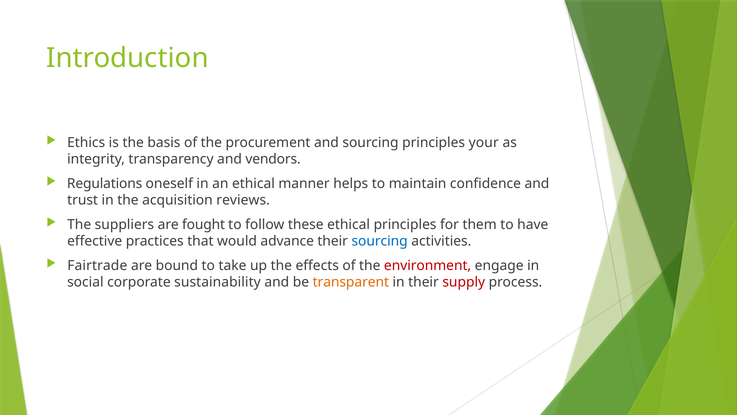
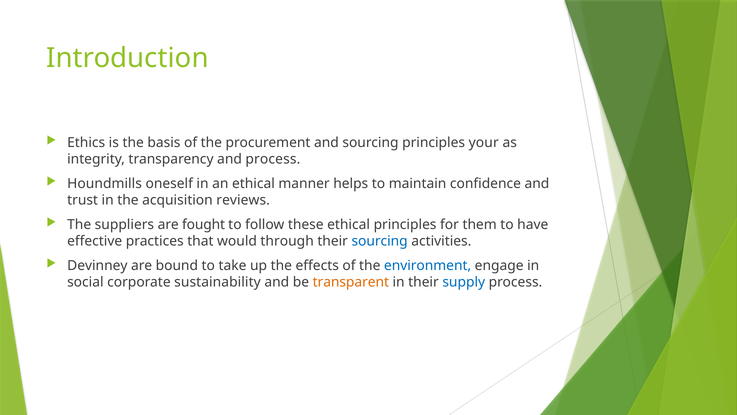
and vendors: vendors -> process (273, 159)
Regulations: Regulations -> Houndmills (105, 183)
advance: advance -> through (287, 241)
Fairtrade: Fairtrade -> Devinney (97, 265)
environment colour: red -> blue (428, 265)
supply colour: red -> blue (464, 282)
